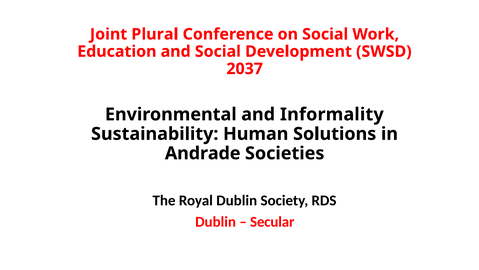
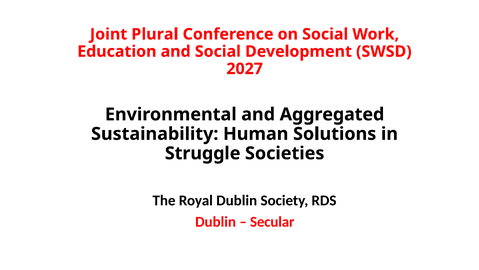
2037: 2037 -> 2027 (245, 69)
Informality: Informality -> Aggregated (332, 114)
Andrade: Andrade -> Struggle (203, 153)
